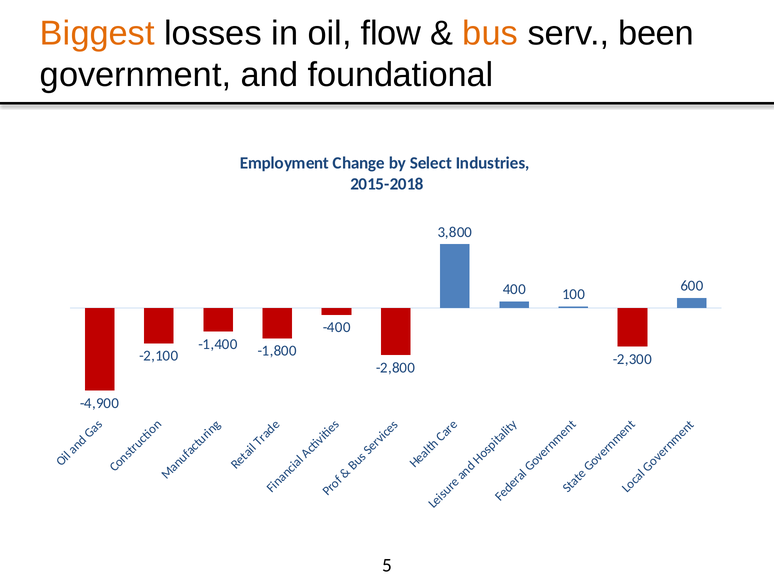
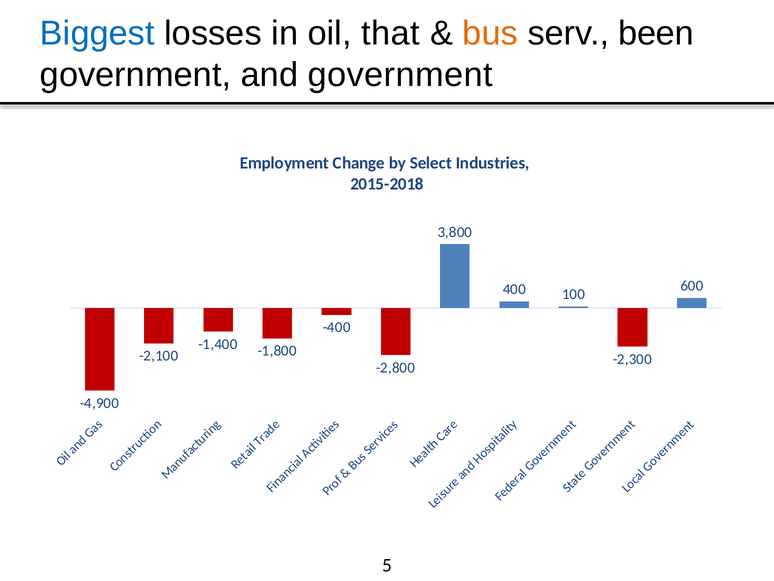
Biggest colour: orange -> blue (97, 33)
flow: flow -> that (391, 33)
and foundational: foundational -> government (400, 75)
